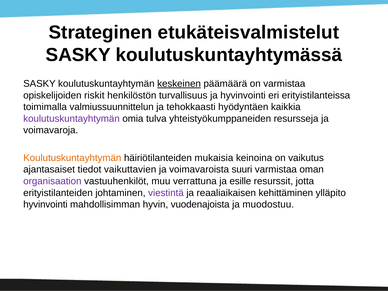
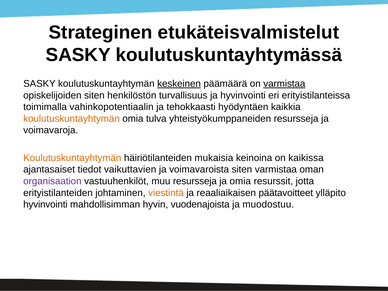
varmistaa underline: none -> present (284, 84)
opiskelijoiden riskit: riskit -> siten (94, 95)
valmiussuunnittelun: valmiussuunnittelun -> vahinkopotentiaalin (112, 107)
koulutuskuntayhtymän colour: purple -> orange (71, 119)
vaikutus: vaikutus -> kaikissa (306, 158)
voimavaroista suuri: suuri -> siten (242, 170)
muu verrattuna: verrattuna -> resursseja (195, 181)
ja esille: esille -> omia (240, 181)
viestintä colour: purple -> orange (166, 193)
kehittäminen: kehittäminen -> päätavoitteet (286, 193)
